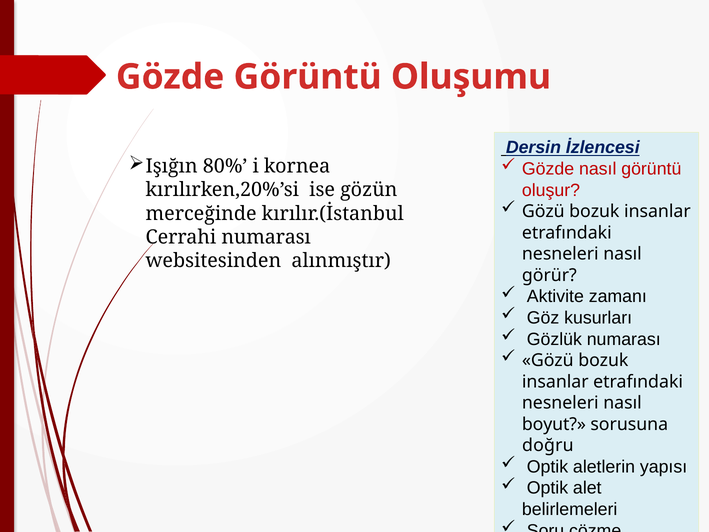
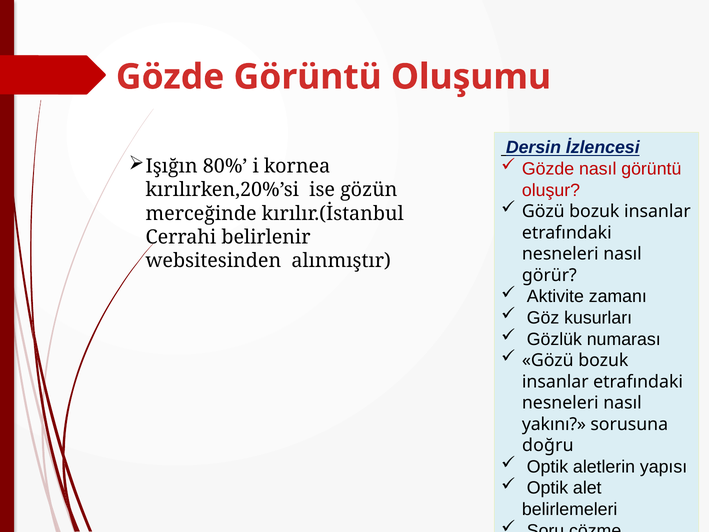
Cerrahi numarası: numarası -> belirlenir (266, 237)
boyut: boyut -> yakını (554, 424)
